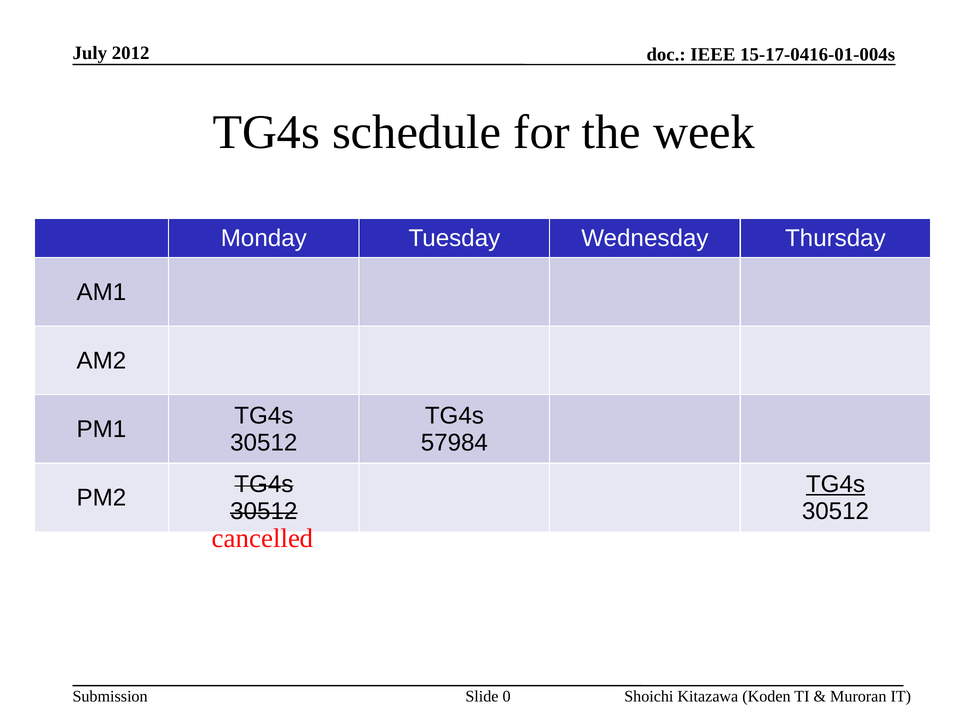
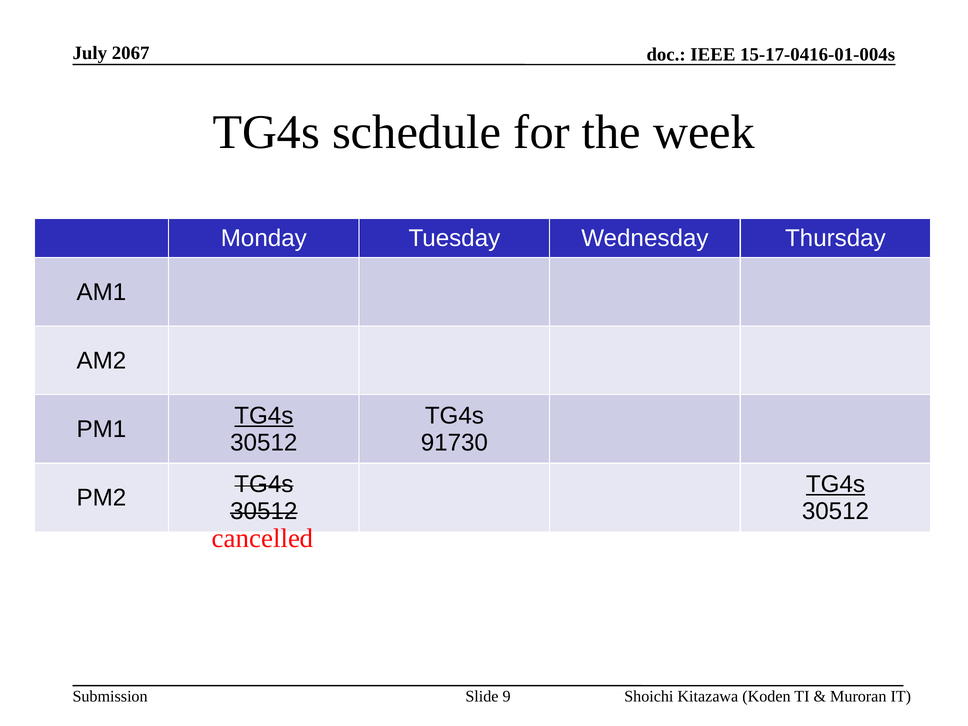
2012: 2012 -> 2067 (131, 53)
TG4s underline: none -> present (264, 416)
57984: 57984 -> 91730 (454, 443)
0: 0 -> 9 (507, 696)
